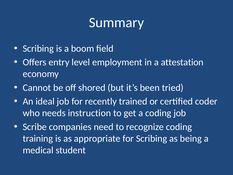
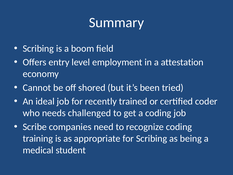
instruction: instruction -> challenged (89, 113)
